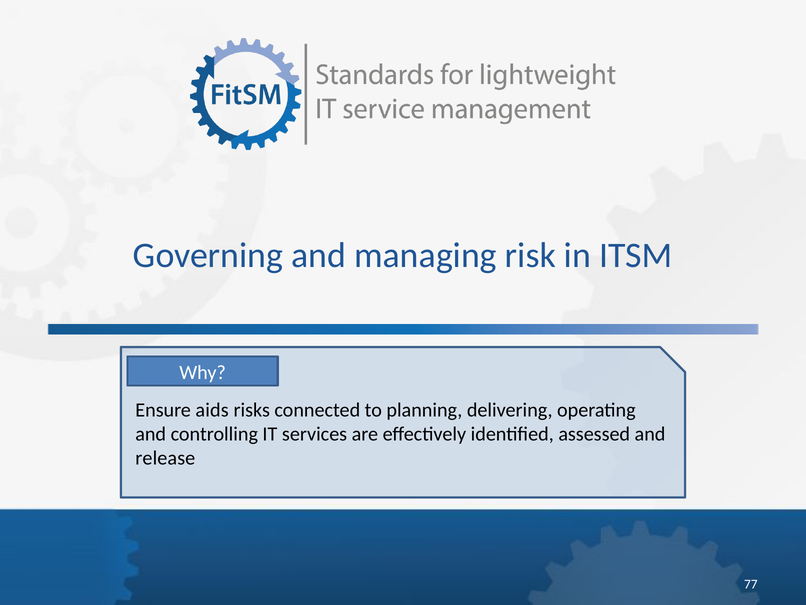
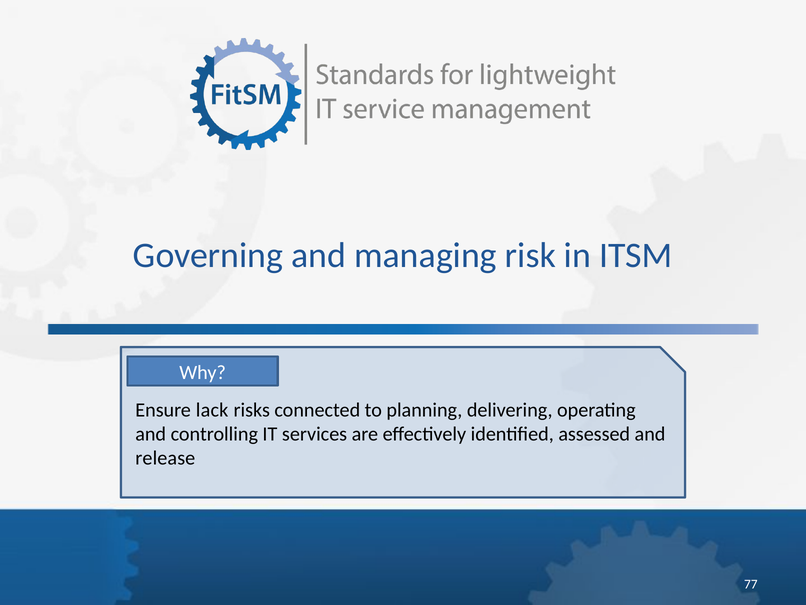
aids: aids -> lack (212, 410)
